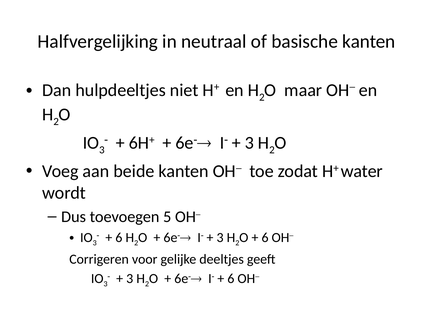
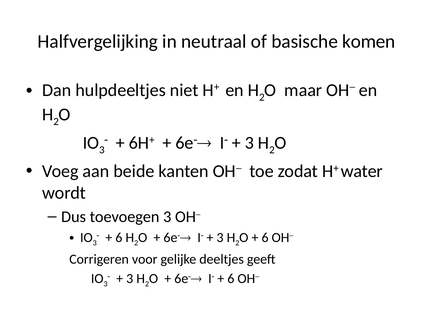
basische kanten: kanten -> komen (369, 41)
toevoegen 5: 5 -> 3 (167, 217)
